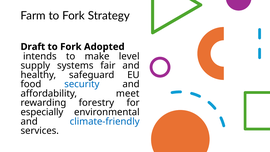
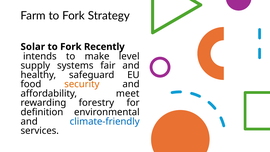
Draft: Draft -> Solar (33, 47)
Adopted: Adopted -> Recently (104, 47)
security colour: blue -> orange (82, 84)
especially: especially -> definition (42, 112)
